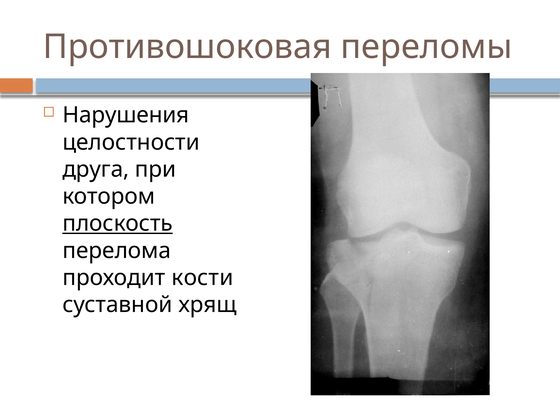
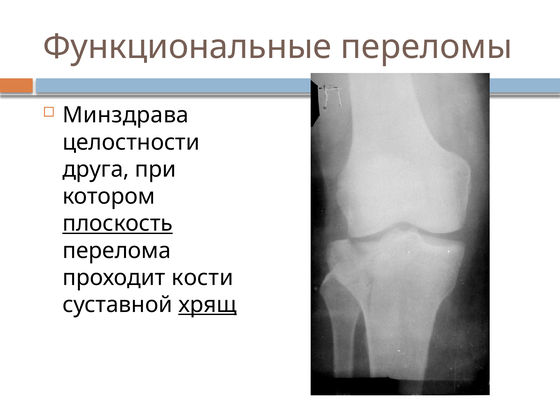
Противошоковая: Противошоковая -> Функциональные (187, 47)
Нарушения: Нарушения -> Минздрава (126, 115)
хрящ underline: none -> present (208, 305)
